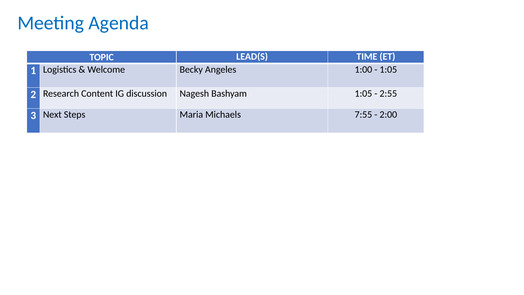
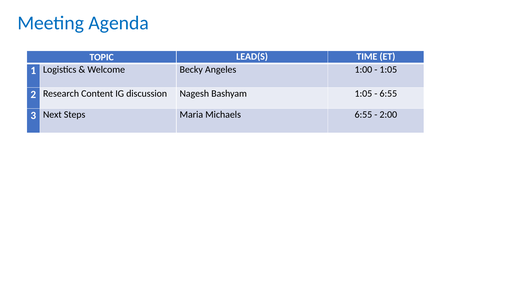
2:55: 2:55 -> 6:55 (388, 94)
Michaels 7:55: 7:55 -> 6:55 (363, 115)
